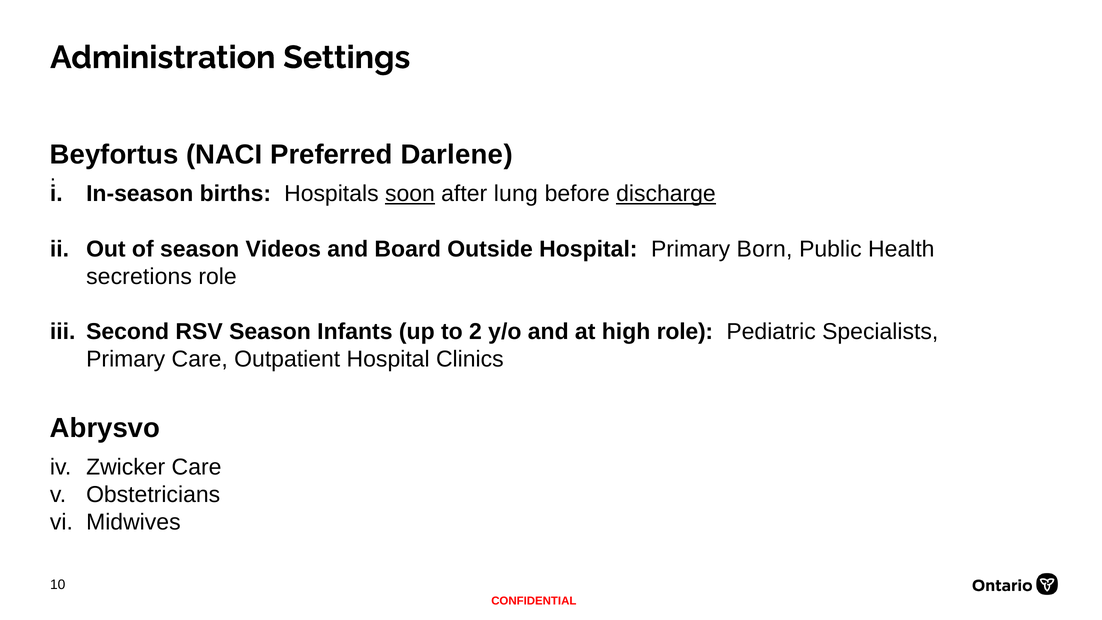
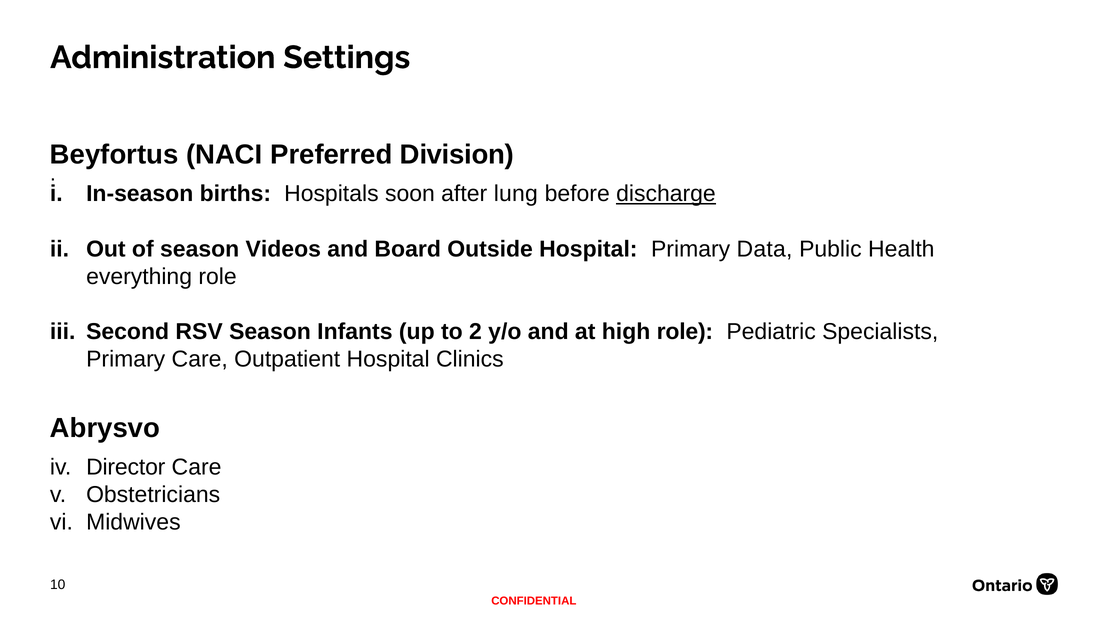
Darlene: Darlene -> Division (457, 155)
soon underline: present -> none (410, 194)
Born: Born -> Data (764, 249)
secretions: secretions -> everything (139, 277)
Zwicker: Zwicker -> Director (126, 467)
